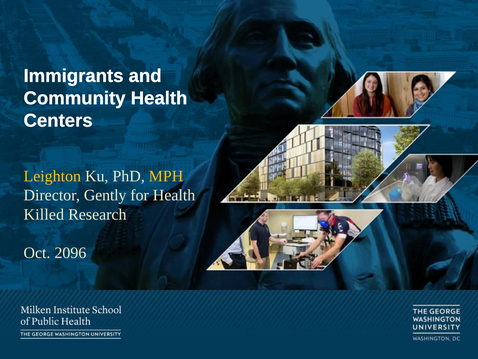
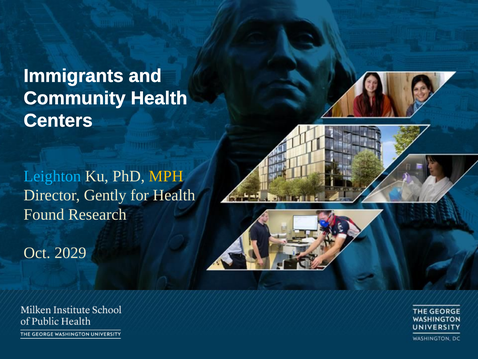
Leighton colour: yellow -> light blue (52, 176)
Killed: Killed -> Found (44, 214)
2096: 2096 -> 2029 (70, 252)
